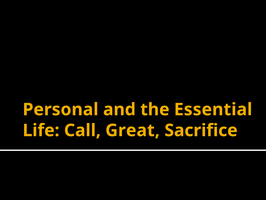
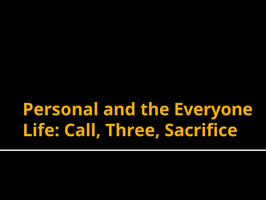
Essential: Essential -> Everyone (213, 109)
Great: Great -> Three (133, 130)
